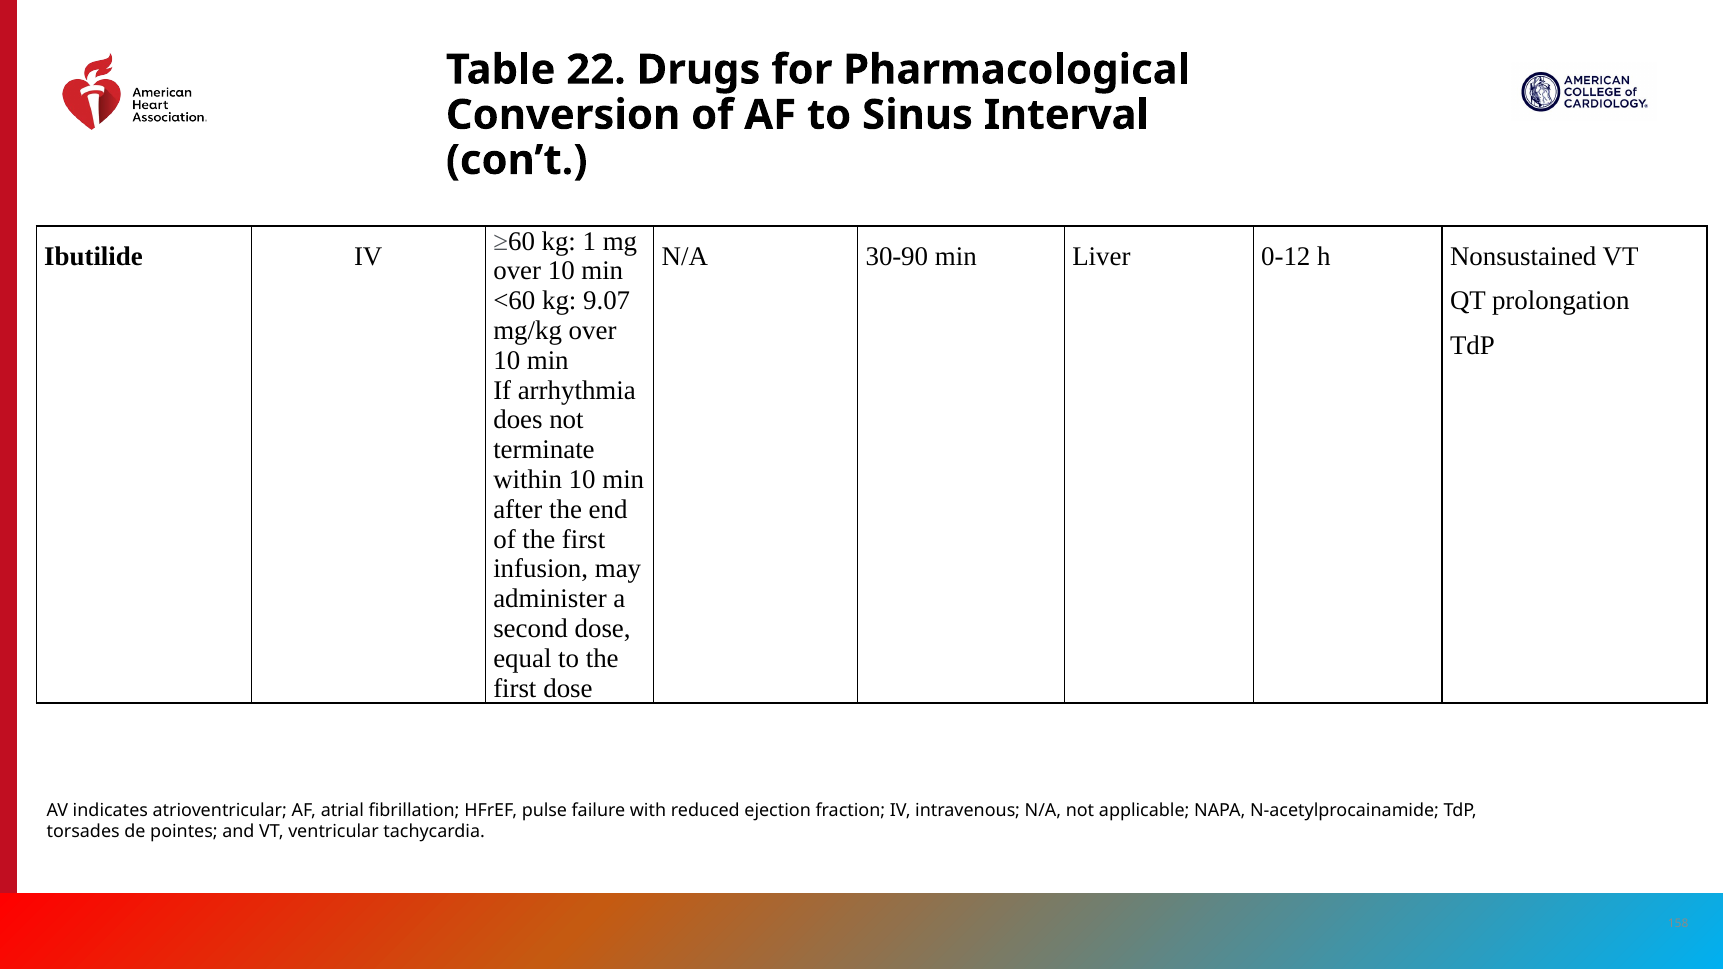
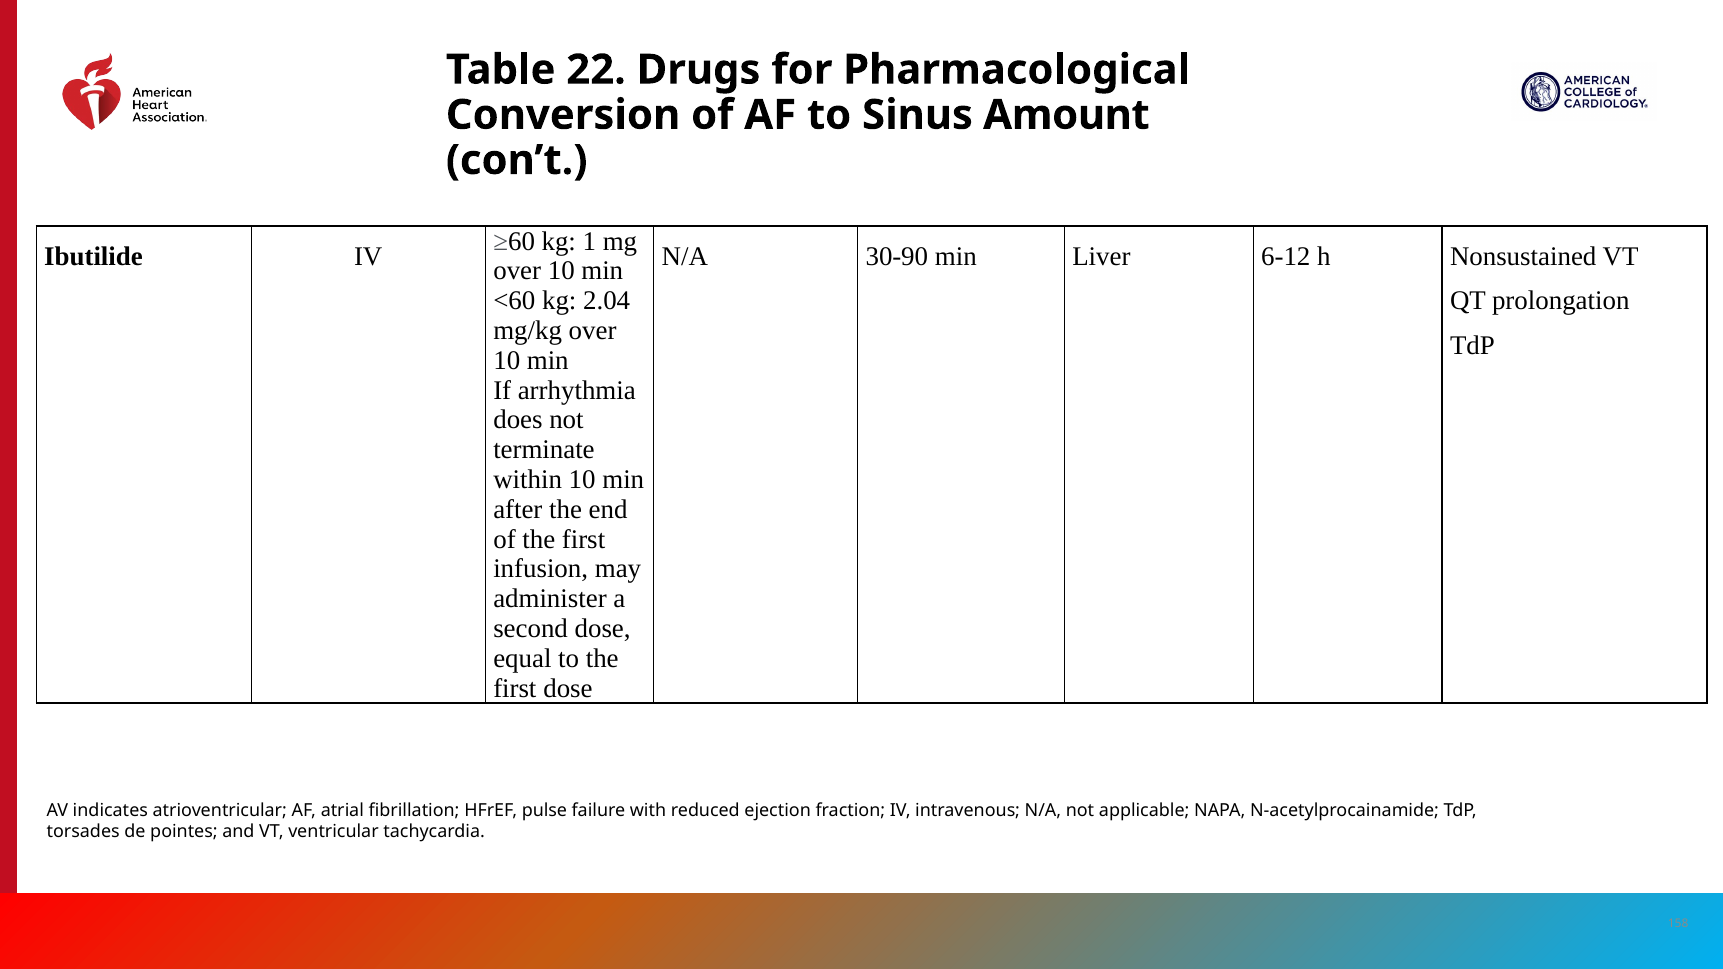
Interval: Interval -> Amount (1066, 115)
0-12: 0-12 -> 6-12 (1286, 256)
9.07: 9.07 -> 2.04 (607, 301)
